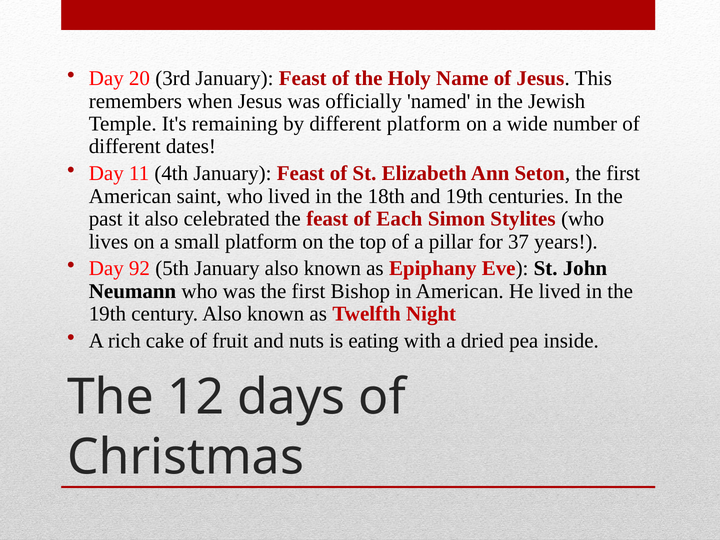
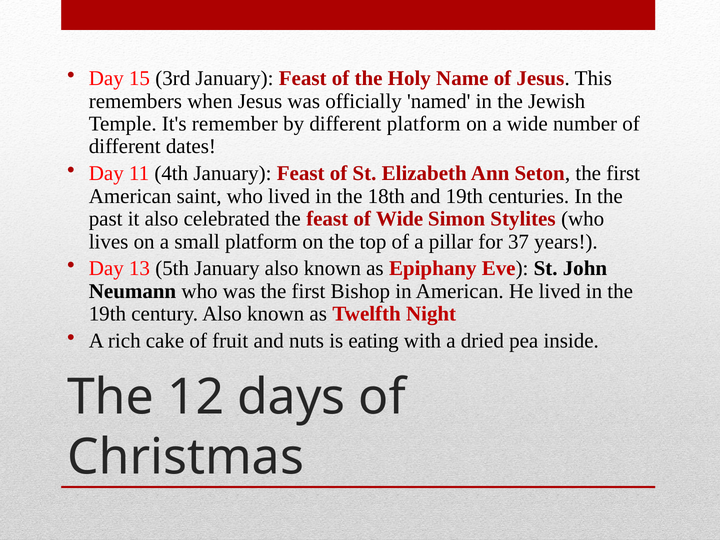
20: 20 -> 15 (139, 79)
remaining: remaining -> remember (235, 124)
of Each: Each -> Wide (400, 219)
92: 92 -> 13 (139, 269)
